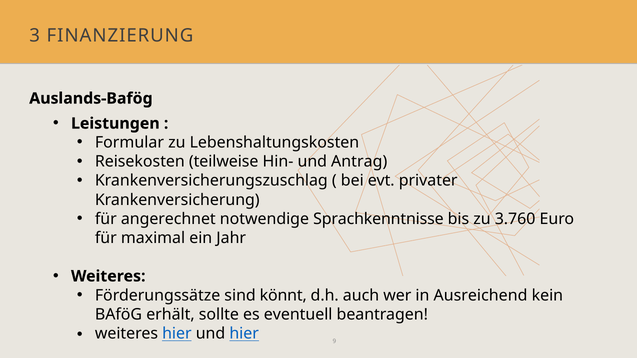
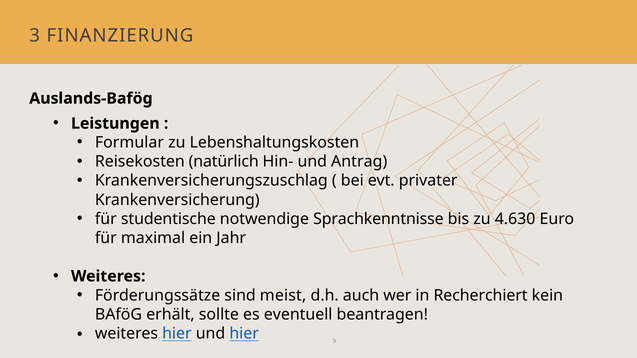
teilweise: teilweise -> natürlich (224, 162)
angerechnet: angerechnet -> studentische (168, 219)
3.760: 3.760 -> 4.630 (515, 219)
könnt: könnt -> meist (283, 296)
Ausreichend: Ausreichend -> Recherchiert (481, 296)
